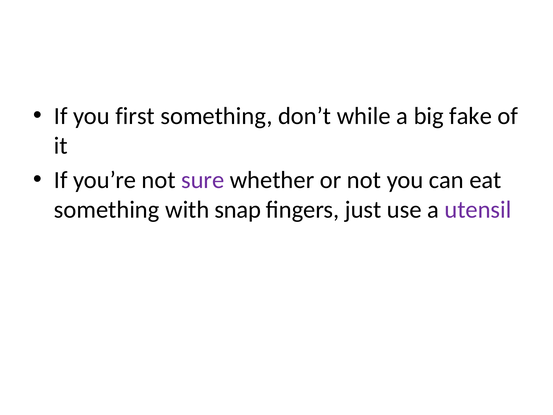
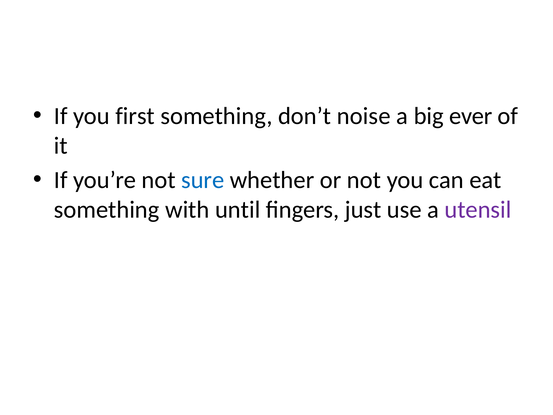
while: while -> noise (364, 116)
fake: fake -> ever (471, 116)
sure colour: purple -> blue (203, 180)
snap: snap -> until (238, 209)
